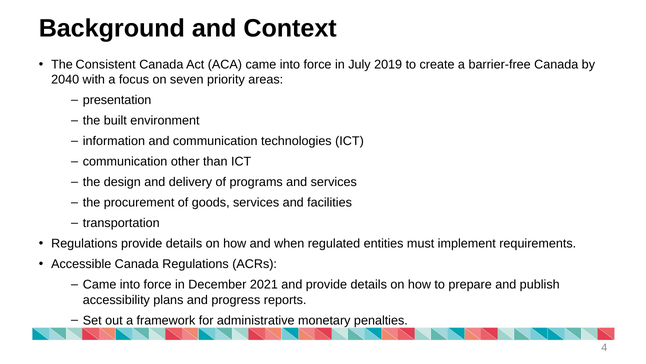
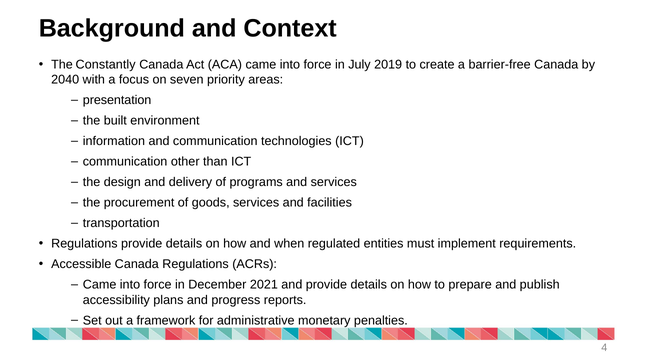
Consistent: Consistent -> Constantly (106, 65)
